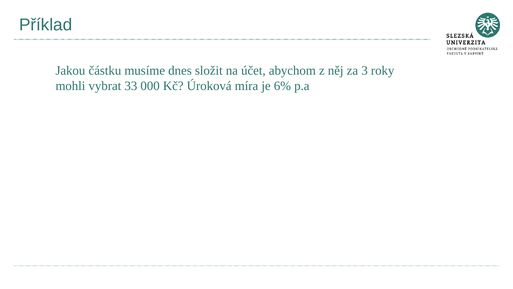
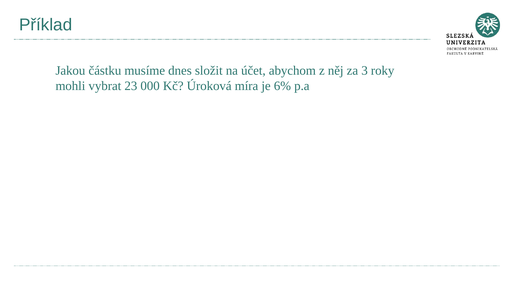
33: 33 -> 23 (131, 86)
